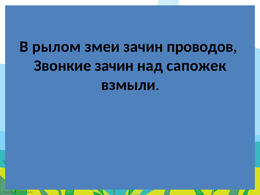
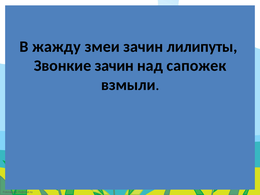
рылом: рылом -> жажду (57, 47)
проводов: проводов -> лилипуты (202, 47)
